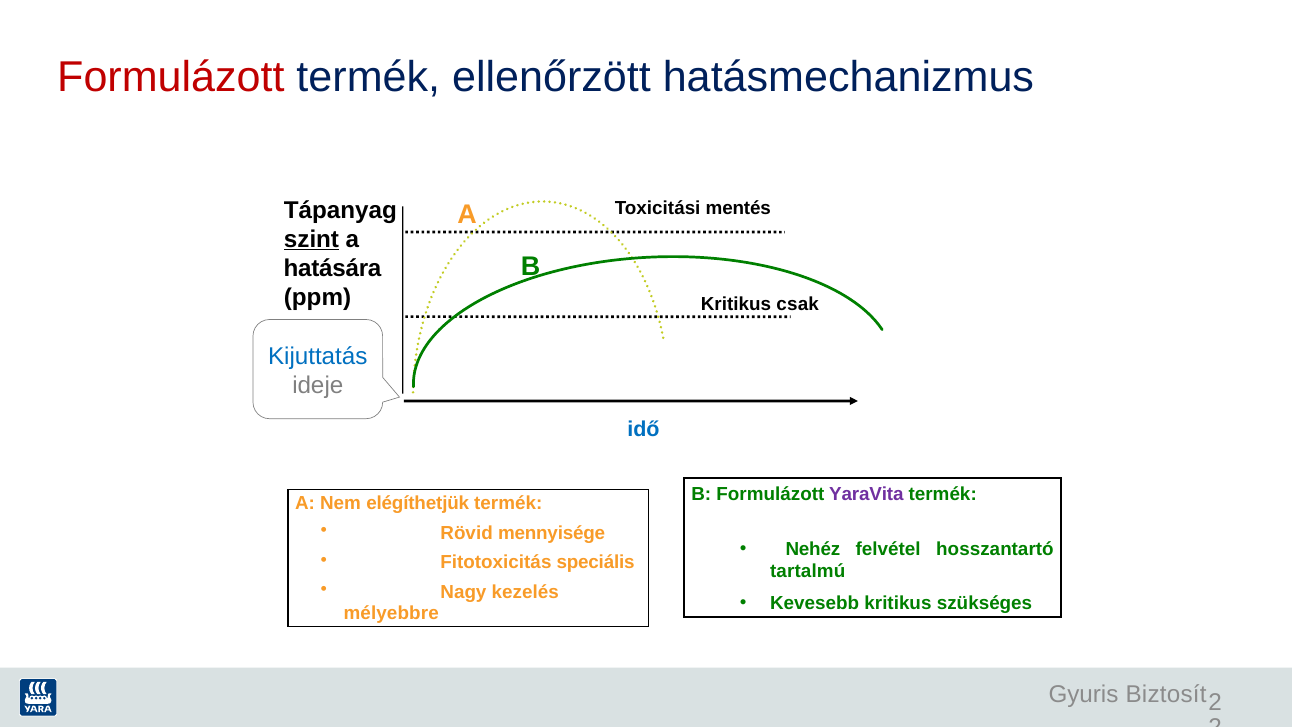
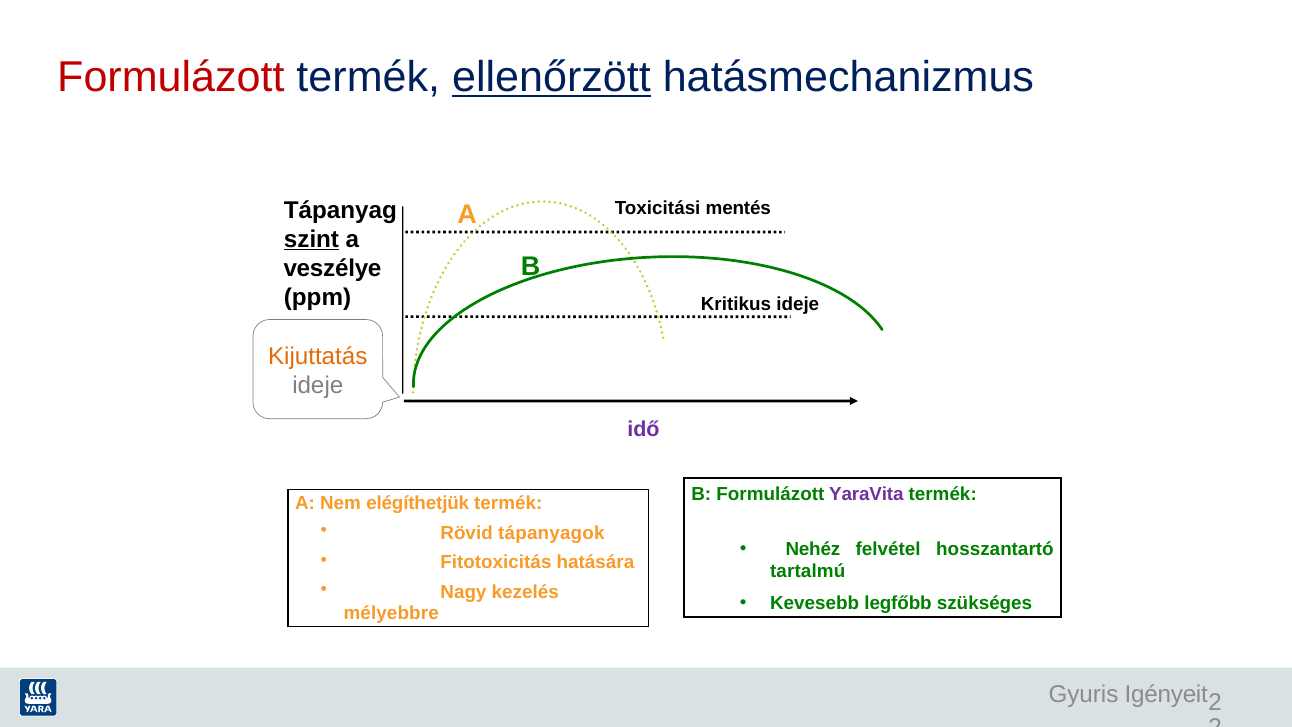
ellenőrzött underline: none -> present (551, 77)
hatására: hatására -> veszélye (332, 268)
Kritikus csak: csak -> ideje (798, 304)
Kijuttatás colour: blue -> orange (318, 356)
idő colour: blue -> purple (643, 429)
mennyisége: mennyisége -> tápanyagok (551, 533)
speciális: speciális -> hatására (595, 563)
Kevesebb kritikus: kritikus -> legfőbb (898, 603)
Biztosít: Biztosít -> Igényeit (1166, 695)
